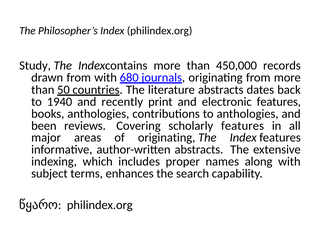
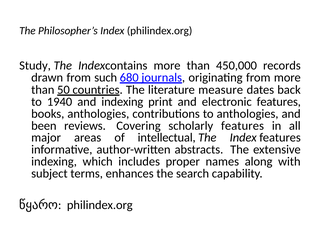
from with: with -> such (106, 78)
literature abstracts: abstracts -> measure (221, 90)
and recently: recently -> indexing (122, 102)
of originating: originating -> intellectual (167, 138)
